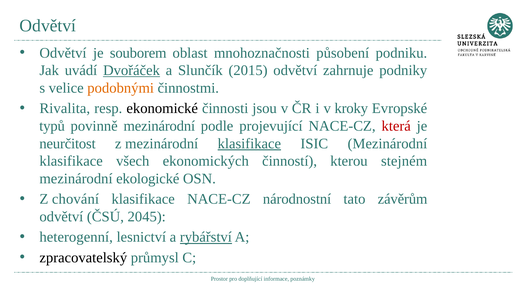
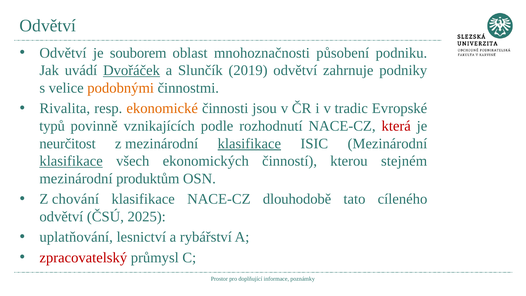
2015: 2015 -> 2019 (248, 70)
ekonomické colour: black -> orange (162, 108)
kroky: kroky -> tradic (351, 108)
povinně mezinárodní: mezinárodní -> vznikajících (159, 126)
projevující: projevující -> rozhodnutí (271, 126)
klasifikace underline: none -> present (71, 161)
ekologické: ekologické -> produktům (148, 179)
národnostní: národnostní -> dlouhodobě (297, 199)
závěrům: závěrům -> cíleného (403, 199)
2045: 2045 -> 2025 (147, 217)
heterogenní: heterogenní -> uplatňování (76, 237)
rybářství underline: present -> none (206, 237)
zpracovatelský colour: black -> red (83, 257)
